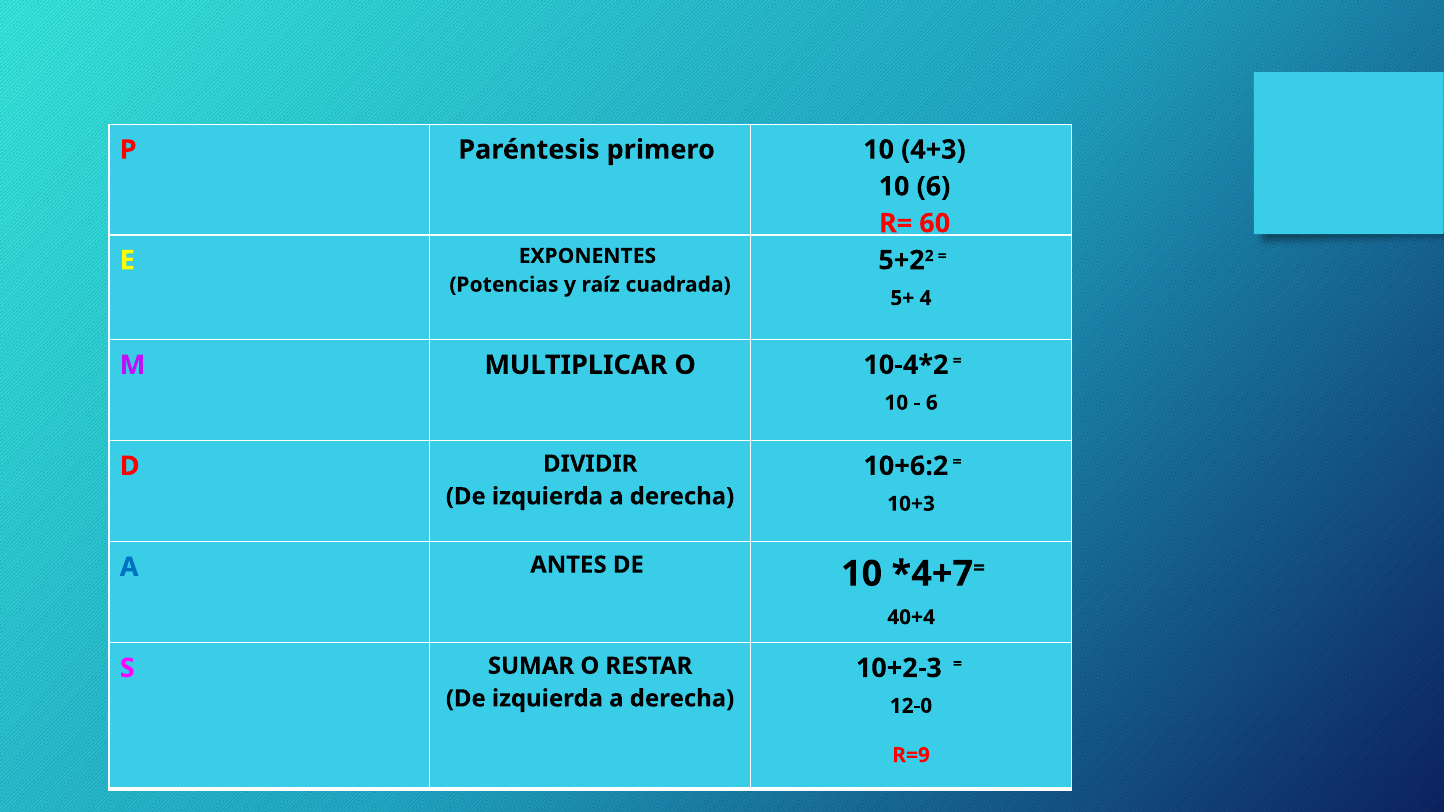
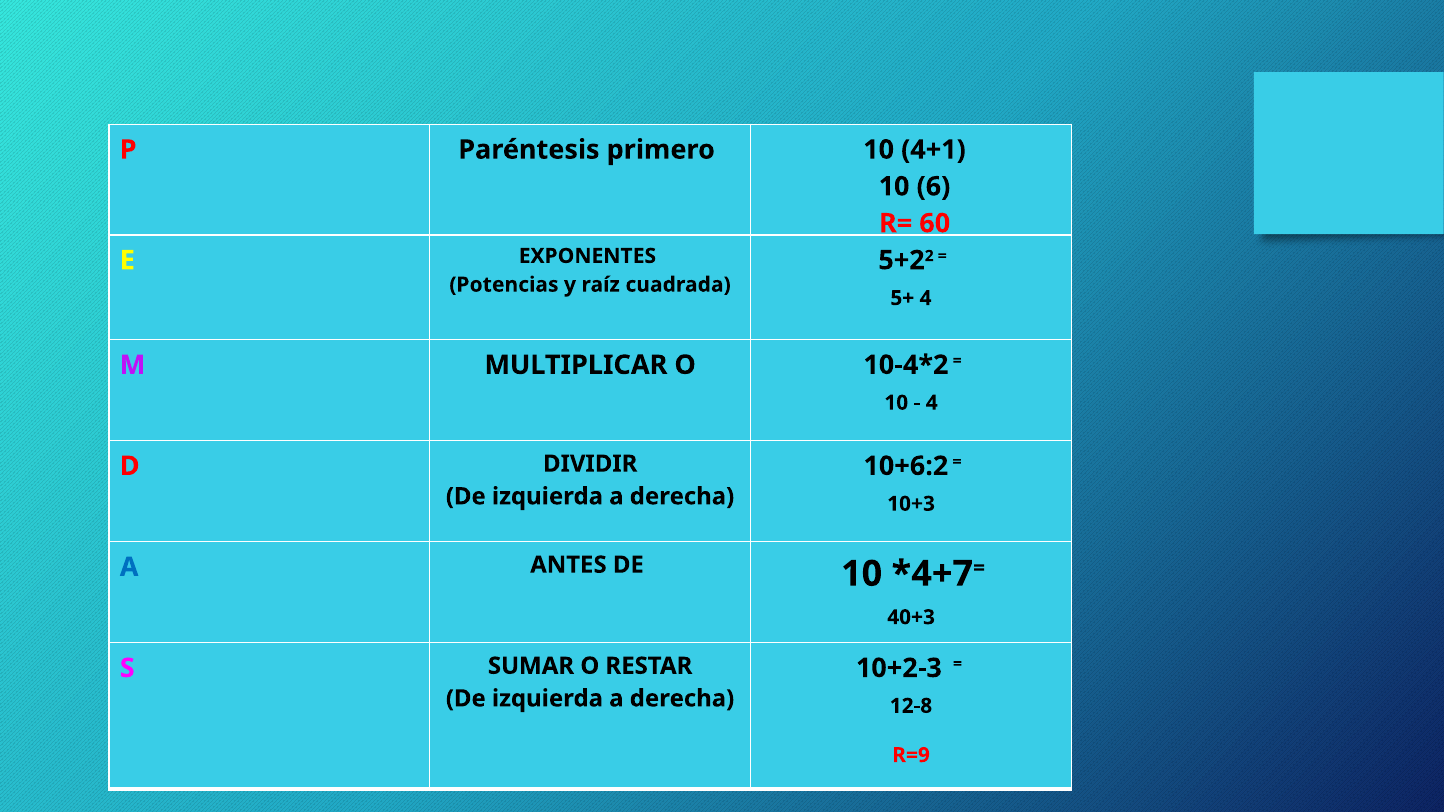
4+3: 4+3 -> 4+1 (933, 150)
6: 6 -> 4 (932, 403)
40+4: 40+4 -> 40+3 (911, 617)
12-0: 12-0 -> 12-8 (911, 706)
